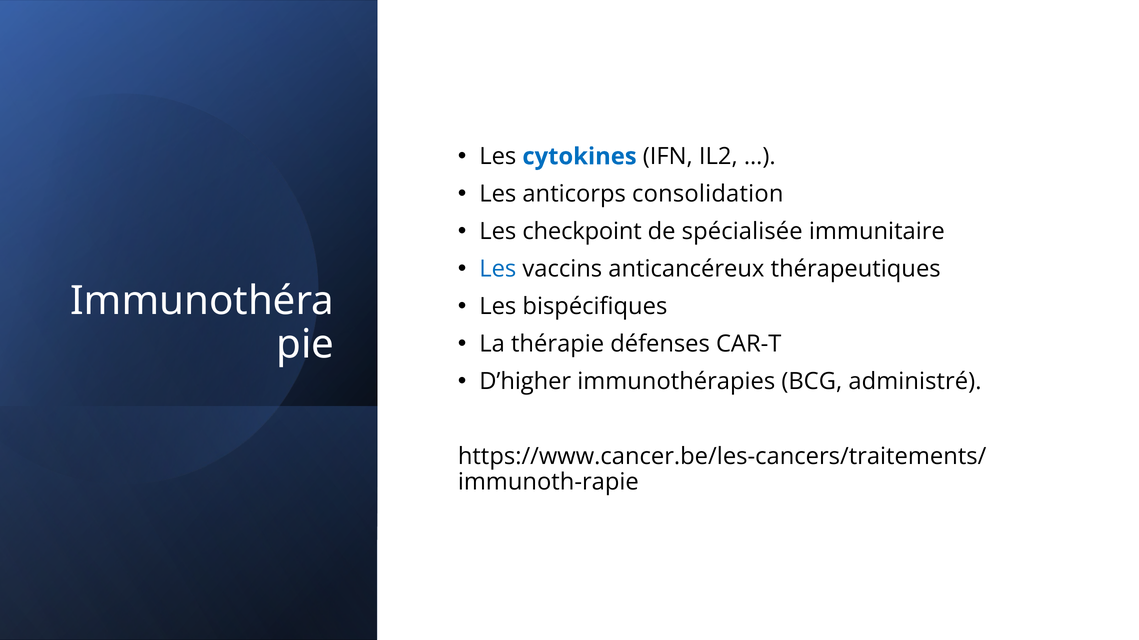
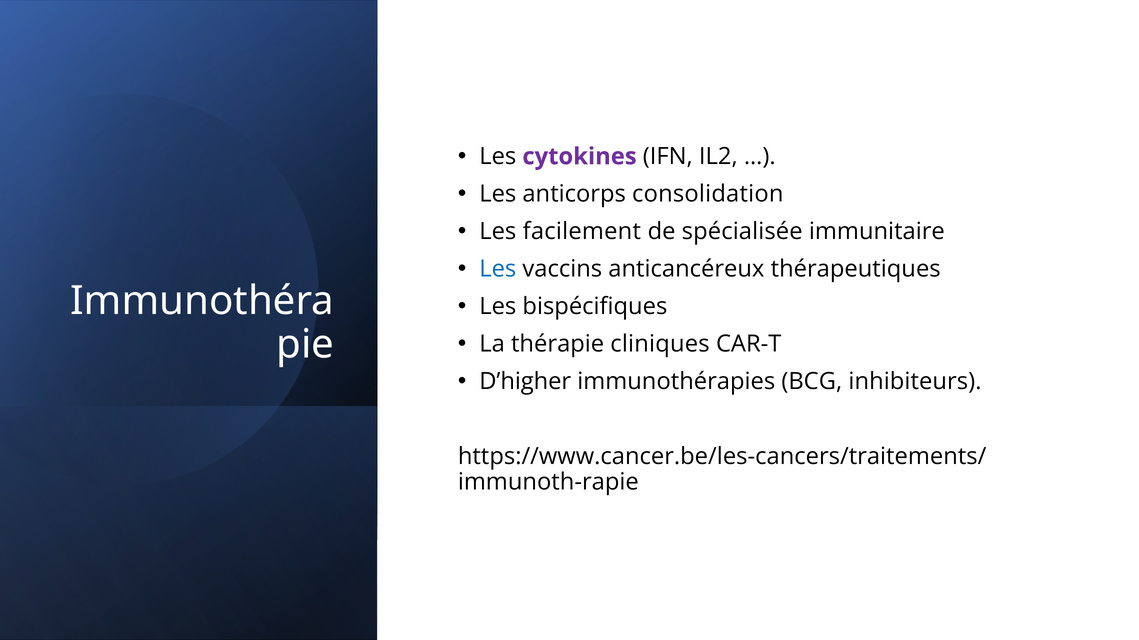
cytokines colour: blue -> purple (580, 157)
checkpoint: checkpoint -> facilement (582, 232)
défenses: défenses -> cliniques (660, 344)
administré: administré -> inhibiteurs (915, 382)
